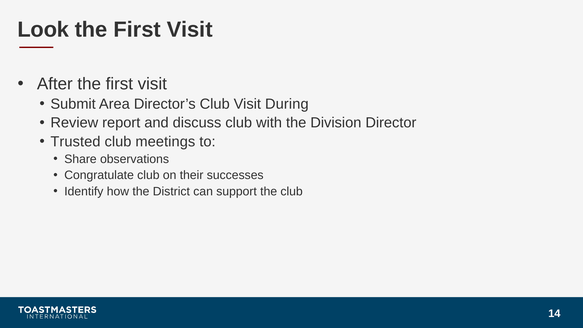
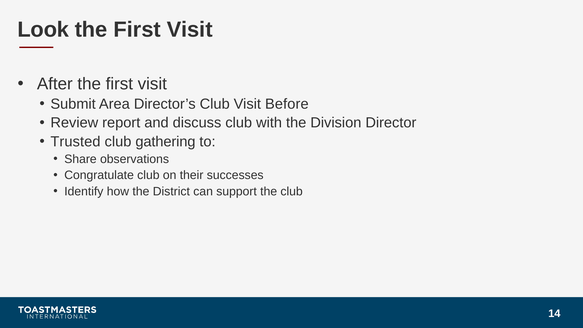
During: During -> Before (287, 104)
meetings: meetings -> gathering (165, 142)
